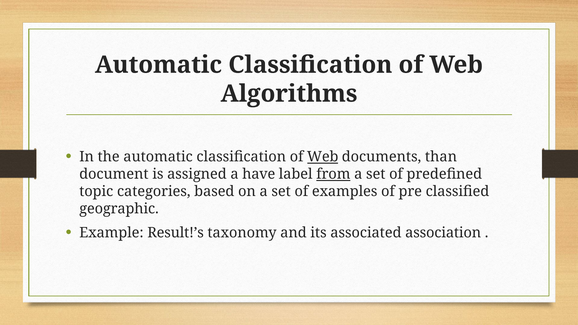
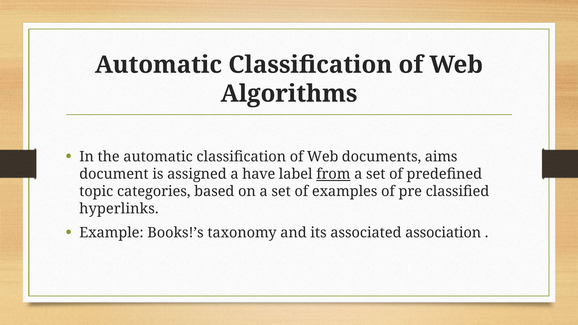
Web underline: present -> none (323, 157)
than: than -> aims (441, 157)
geographic: geographic -> hyperlinks (119, 209)
Result!’s: Result!’s -> Books!’s (175, 233)
